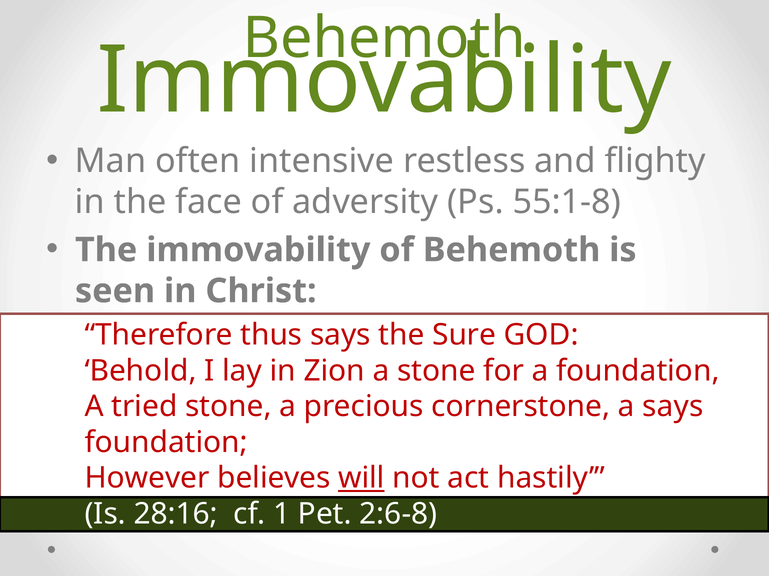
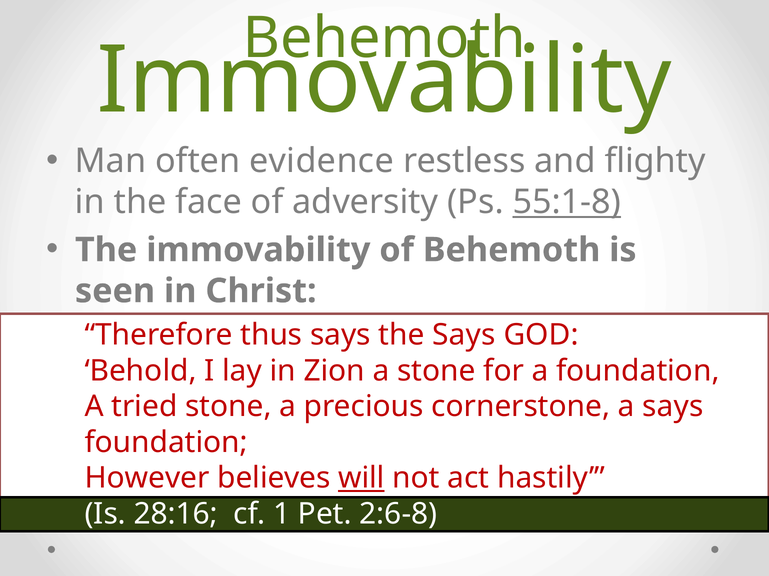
intensive: intensive -> evidence (322, 161)
55:1-8 underline: none -> present (567, 202)
the Sure: Sure -> Says (464, 335)
